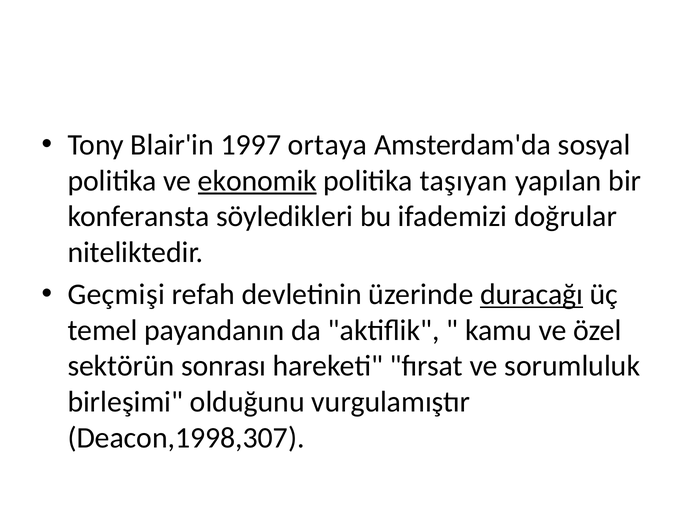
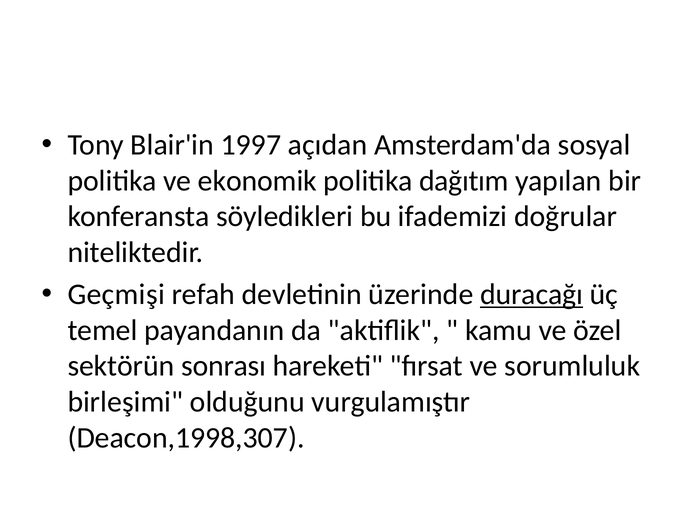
ortaya: ortaya -> açıdan (328, 145)
ekonomik underline: present -> none (257, 181)
taşıyan: taşıyan -> dağıtım (464, 181)
